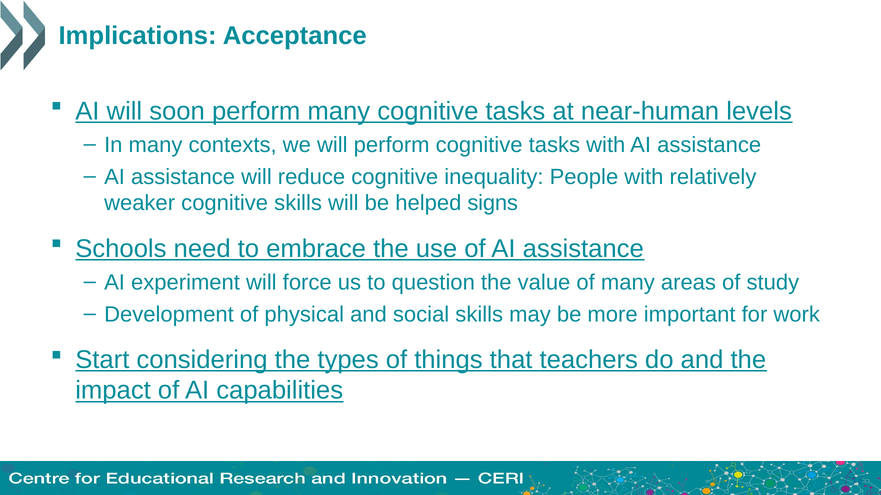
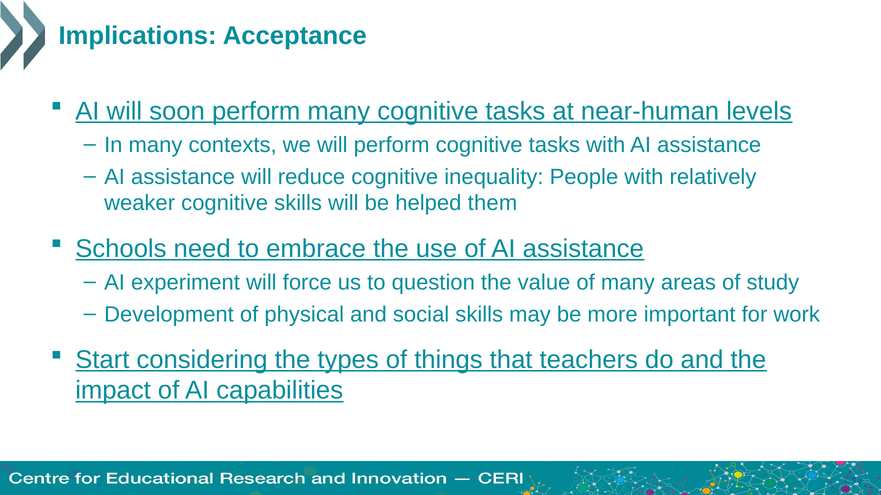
signs: signs -> them (492, 203)
